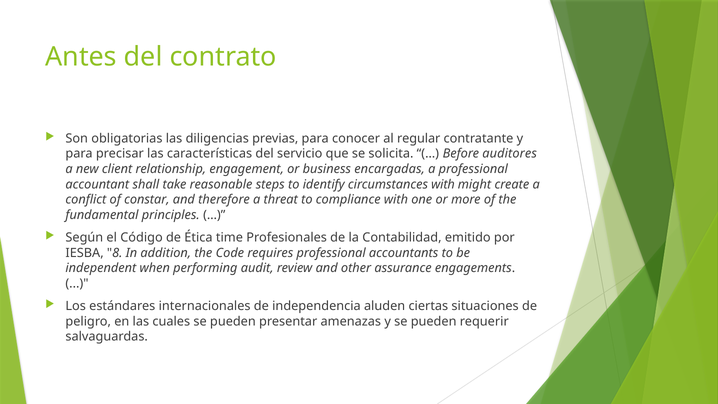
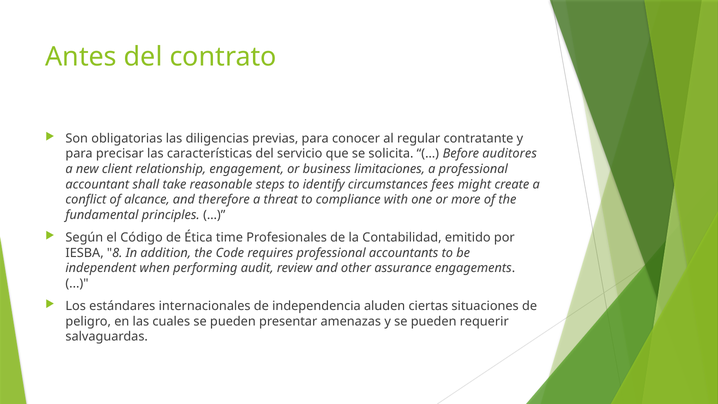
encargadas: encargadas -> limitaciones (390, 169)
circumstances with: with -> fees (443, 184)
constar: constar -> alcance (147, 200)
